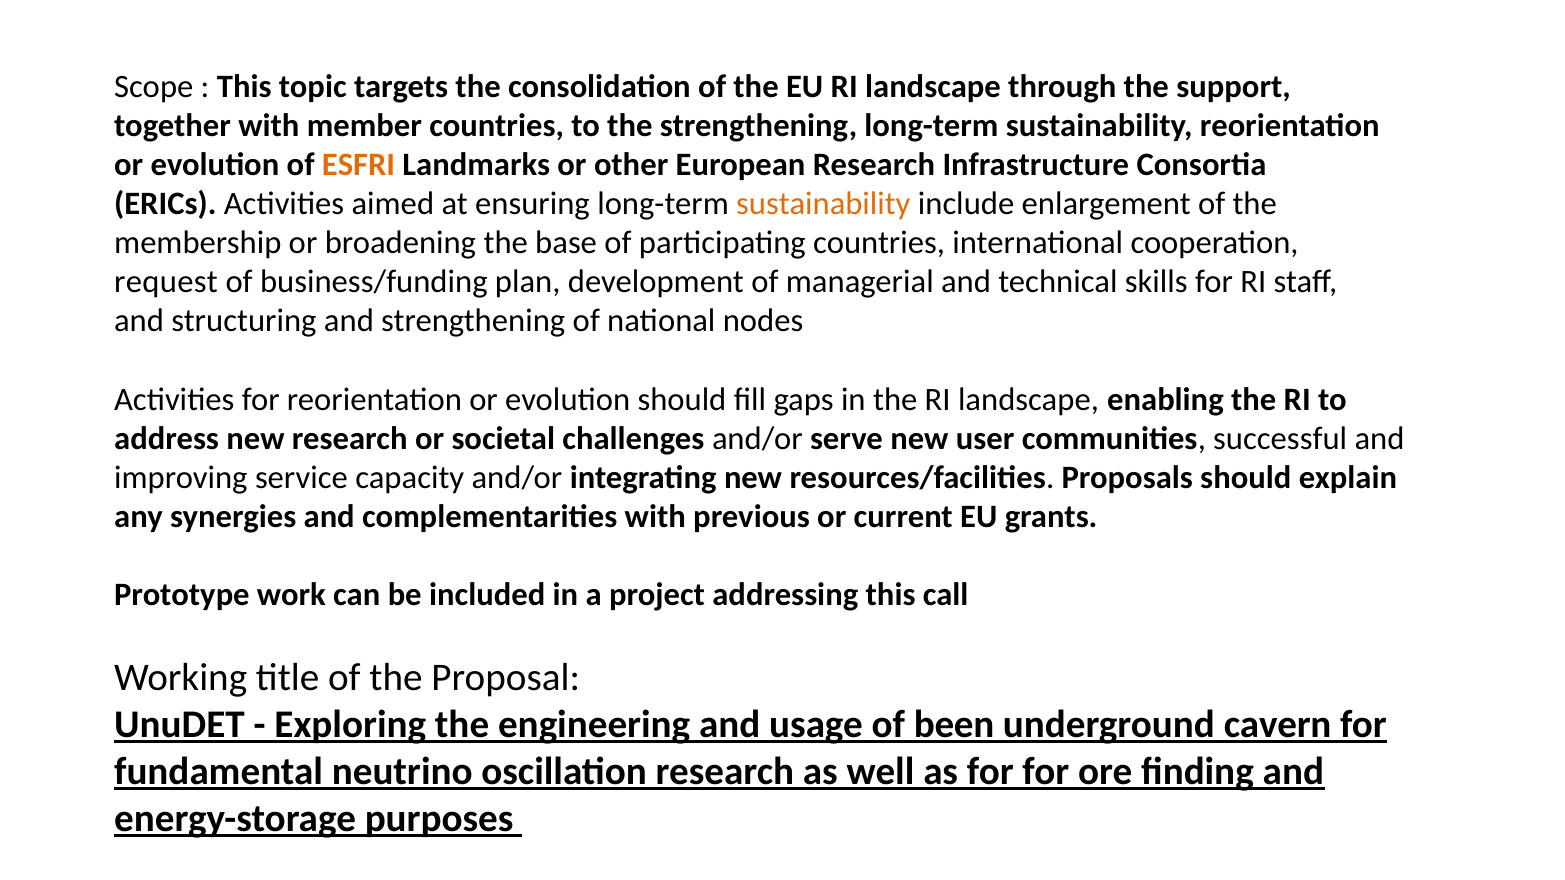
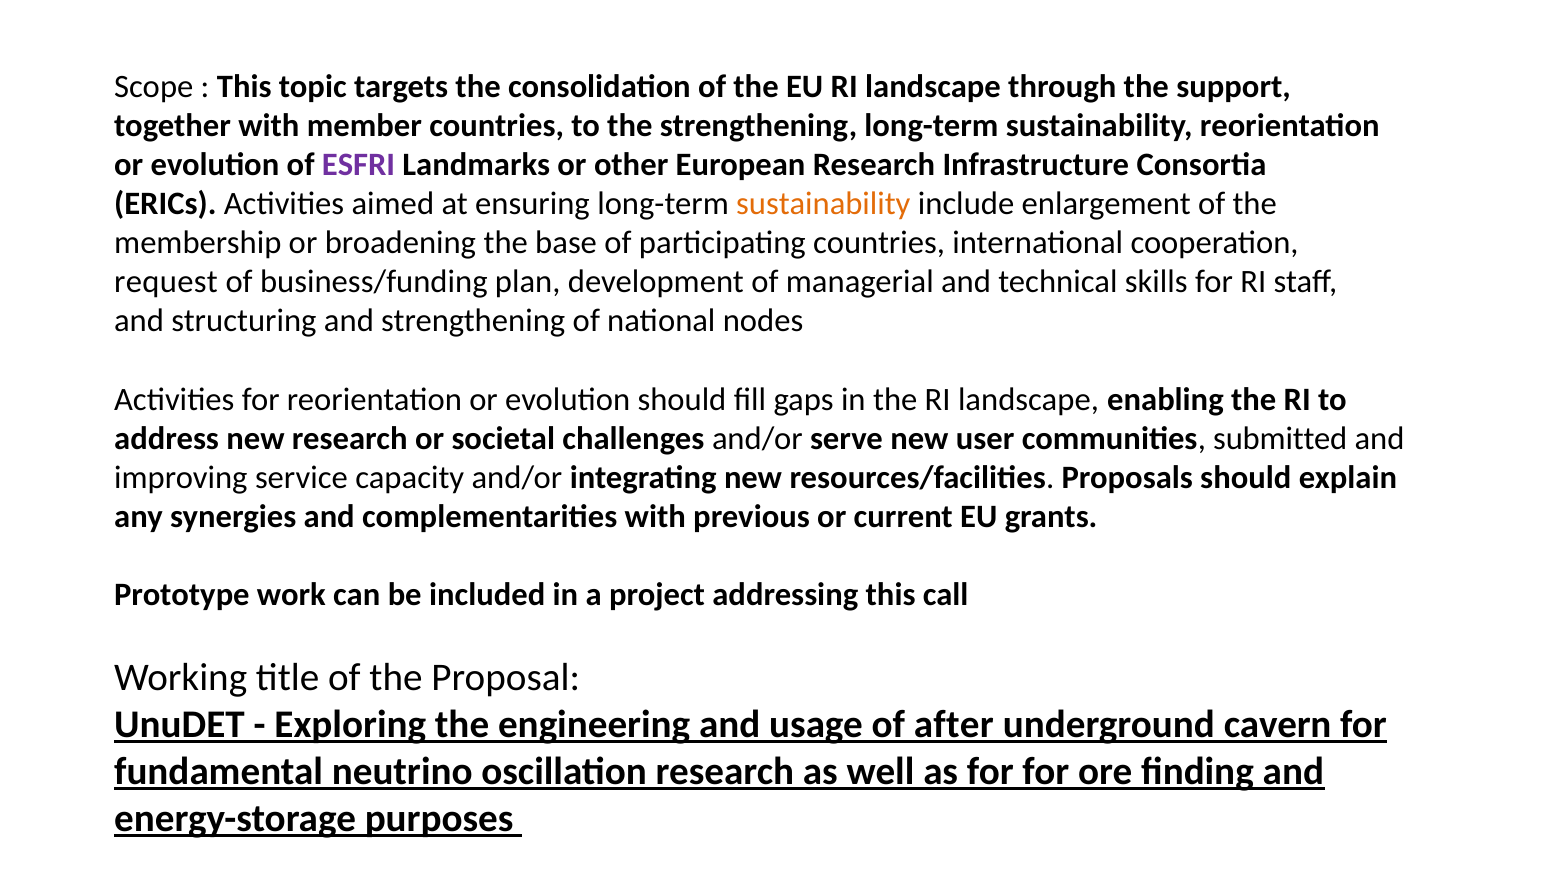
ESFRI colour: orange -> purple (359, 165)
successful: successful -> submitted (1280, 439)
been: been -> after (954, 725)
